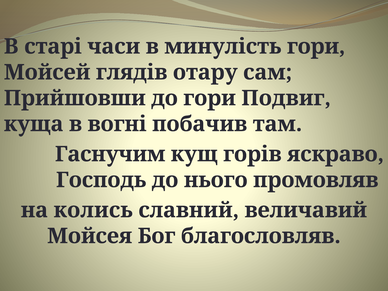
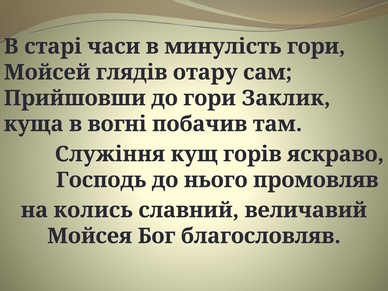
Подвиг: Подвиг -> Заклик (286, 98)
Гаснучим: Гаснучим -> Служіння (110, 154)
